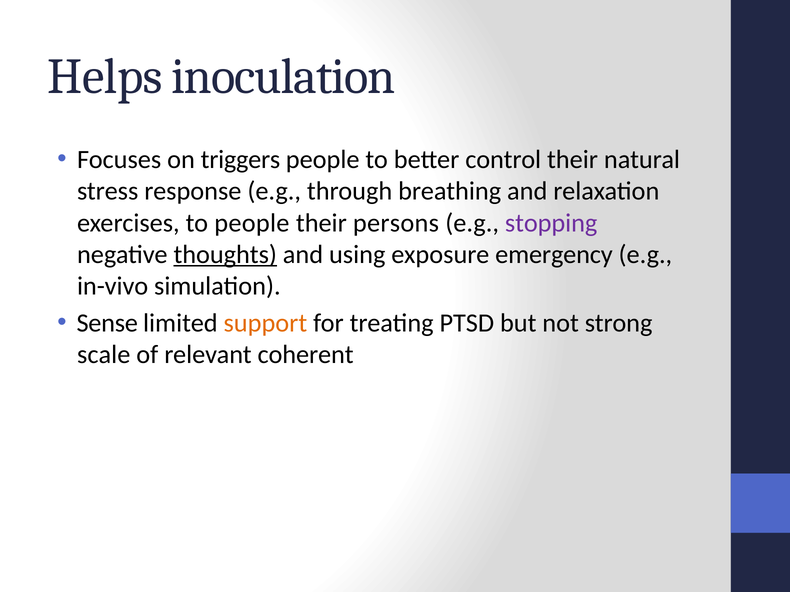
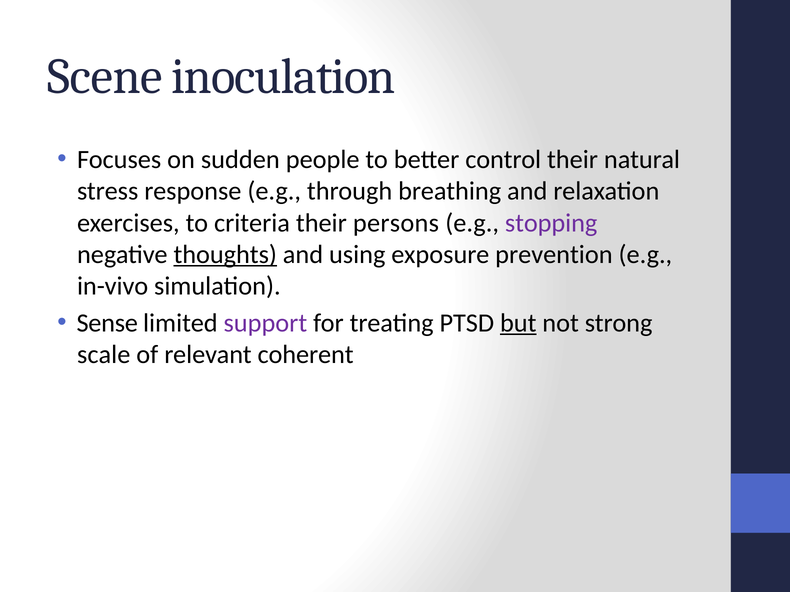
Helps: Helps -> Scene (105, 77)
triggers: triggers -> sudden (240, 160)
to people: people -> criteria (252, 223)
emergency: emergency -> prevention (554, 255)
support colour: orange -> purple (265, 323)
but underline: none -> present (518, 323)
